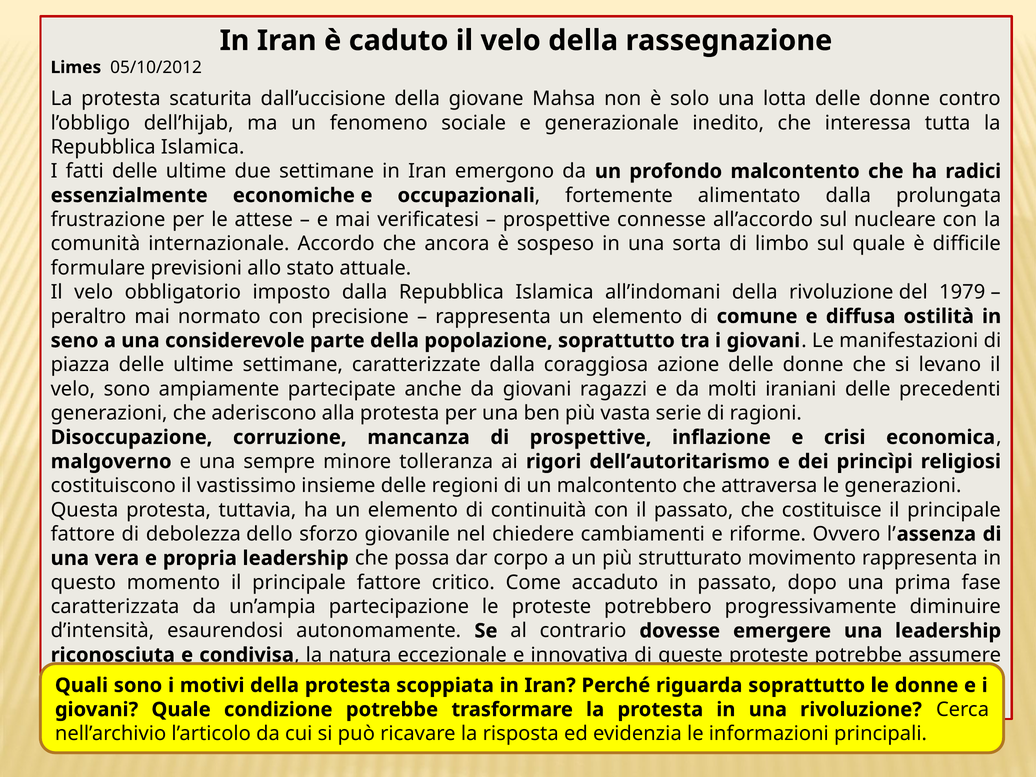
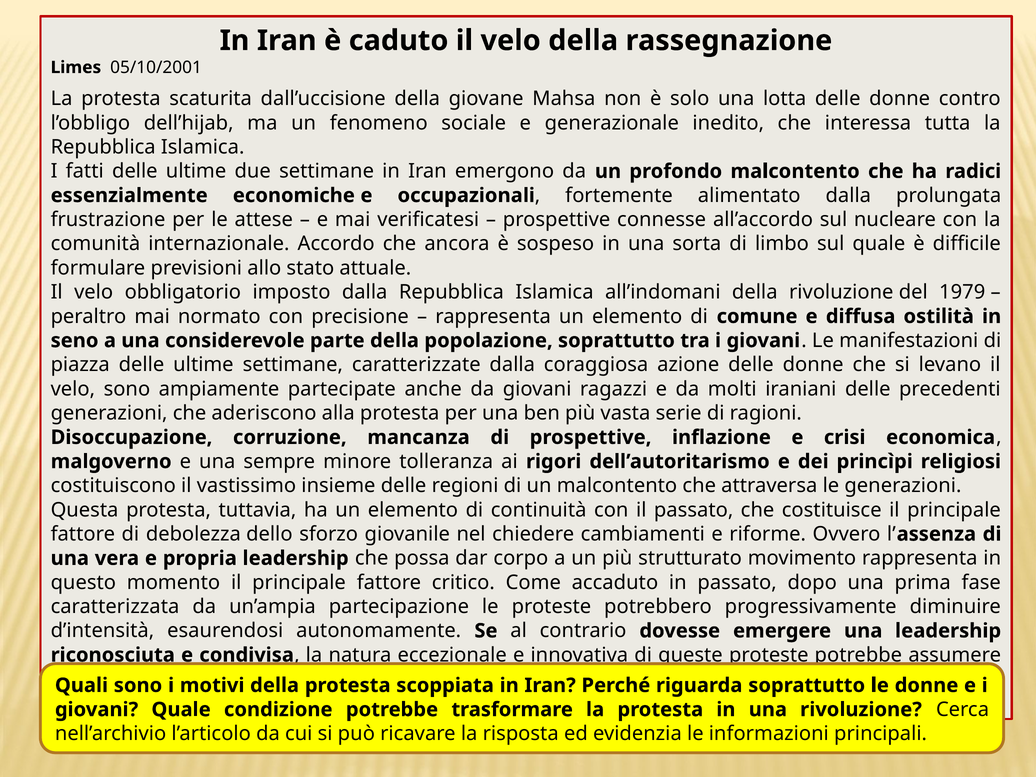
05/10/2012: 05/10/2012 -> 05/10/2001 (156, 67)
